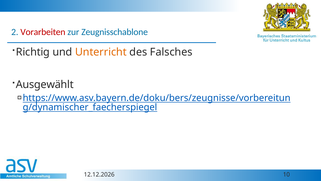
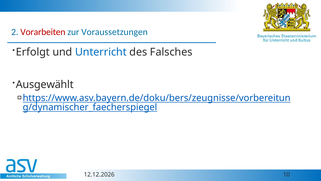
Zeugnisschablone: Zeugnisschablone -> Voraussetzungen (115, 32)
Richtig: Richtig -> Erfolgt (33, 52)
Unterricht colour: orange -> blue (101, 52)
